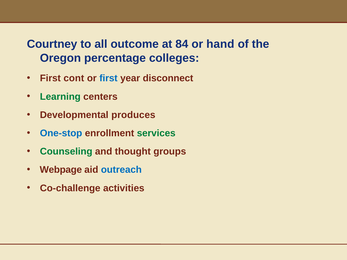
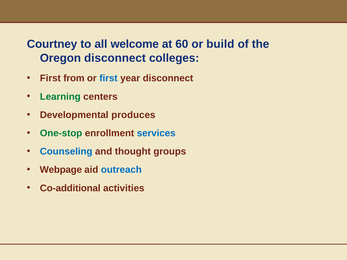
outcome: outcome -> welcome (135, 44)
84: 84 -> 60 (182, 44)
hand: hand -> build (220, 44)
Oregon percentage: percentage -> disconnect (115, 58)
cont: cont -> from (74, 78)
One-stop colour: blue -> green (61, 133)
services colour: green -> blue (156, 133)
Counseling colour: green -> blue (66, 152)
Co-challenge: Co-challenge -> Co-additional (70, 188)
